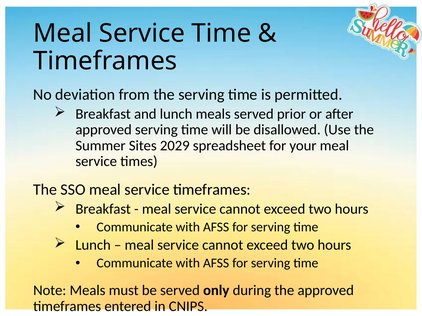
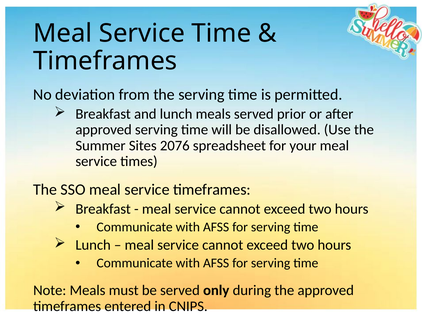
2029: 2029 -> 2076 (175, 146)
